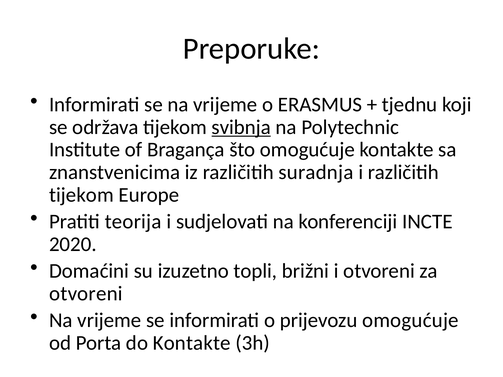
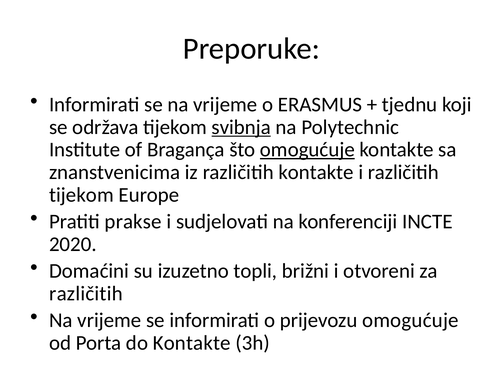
omogućuje underline: none -> present (307, 150)
različitih suradnja: suradnja -> kontakte (316, 172)
teorija: teorija -> prakse (133, 222)
otvoreni: otvoreni -> različitih (86, 294)
